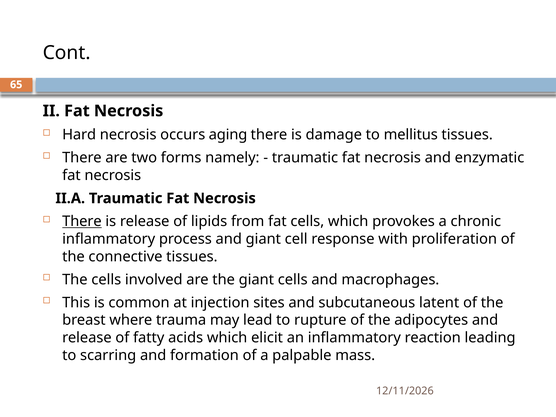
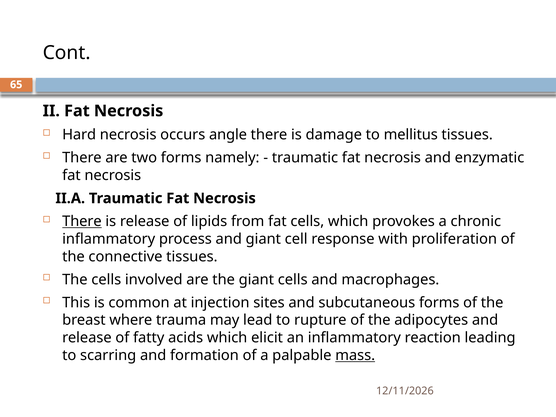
aging: aging -> angle (228, 135)
subcutaneous latent: latent -> forms (439, 303)
mass underline: none -> present (355, 355)
